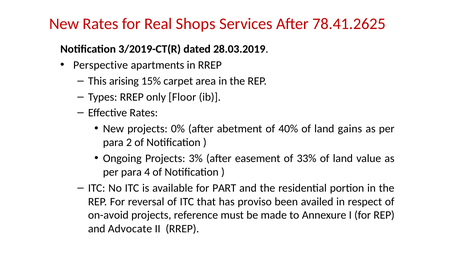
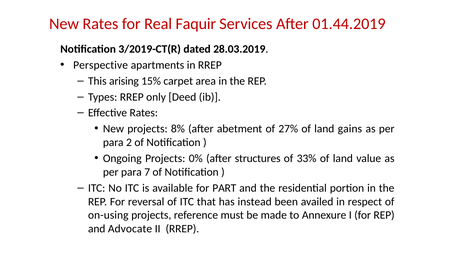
Shops: Shops -> Faquir (196, 24)
78.41.2625: 78.41.2625 -> 01.44.2019 (349, 24)
Floor: Floor -> Deed (182, 97)
0%: 0% -> 8% (178, 129)
40%: 40% -> 27% (288, 129)
3%: 3% -> 0% (196, 158)
easement: easement -> structures (258, 158)
4: 4 -> 7 (147, 172)
proviso: proviso -> instead (255, 202)
on-avoid: on-avoid -> on-using (108, 215)
